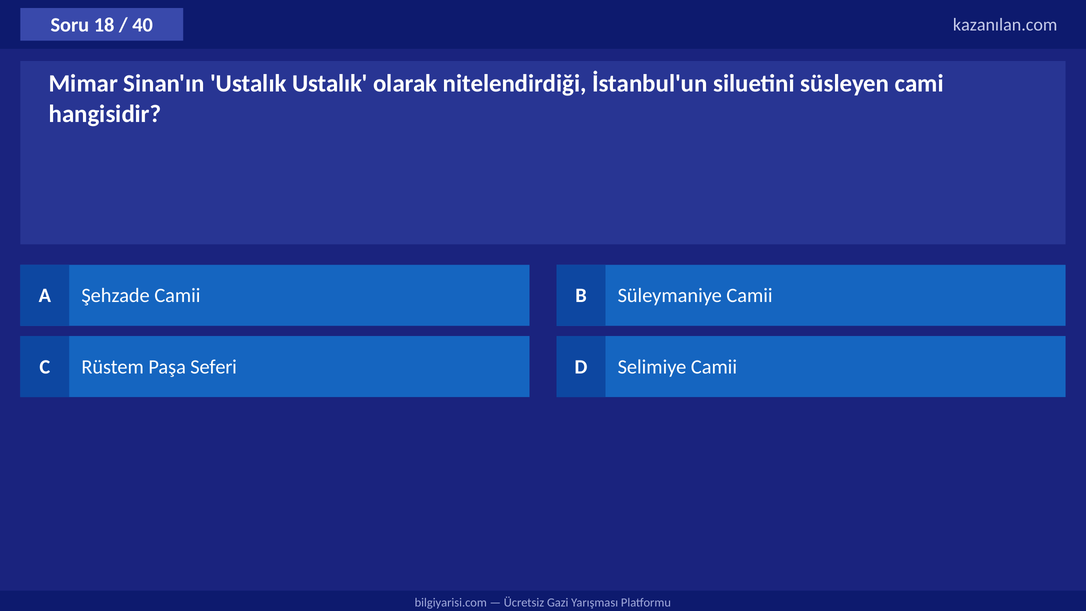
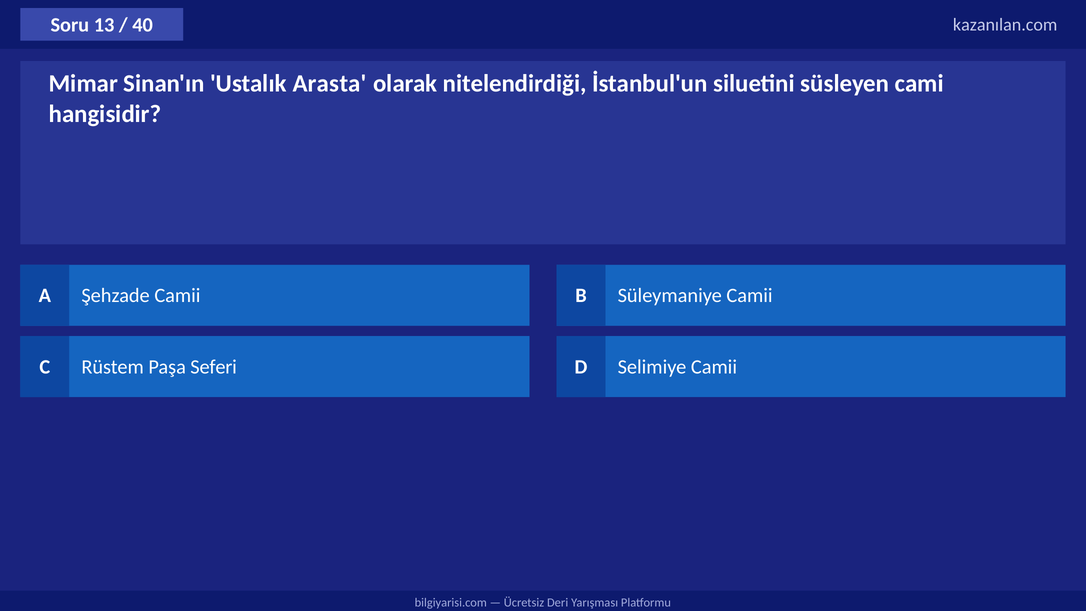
18: 18 -> 13 (104, 25)
Ustalık Ustalık: Ustalık -> Arasta (330, 84)
Gazi: Gazi -> Deri (558, 602)
